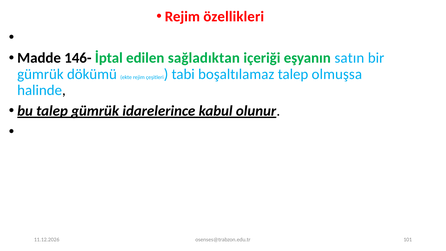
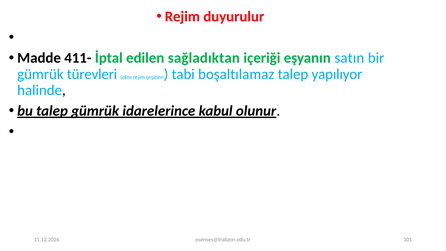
özellikleri: özellikleri -> duyurulur (234, 17)
146-: 146- -> 411- (78, 58)
dökümü: dökümü -> türevleri (92, 74)
olmuşsa: olmuşsa -> yapılıyor (337, 74)
